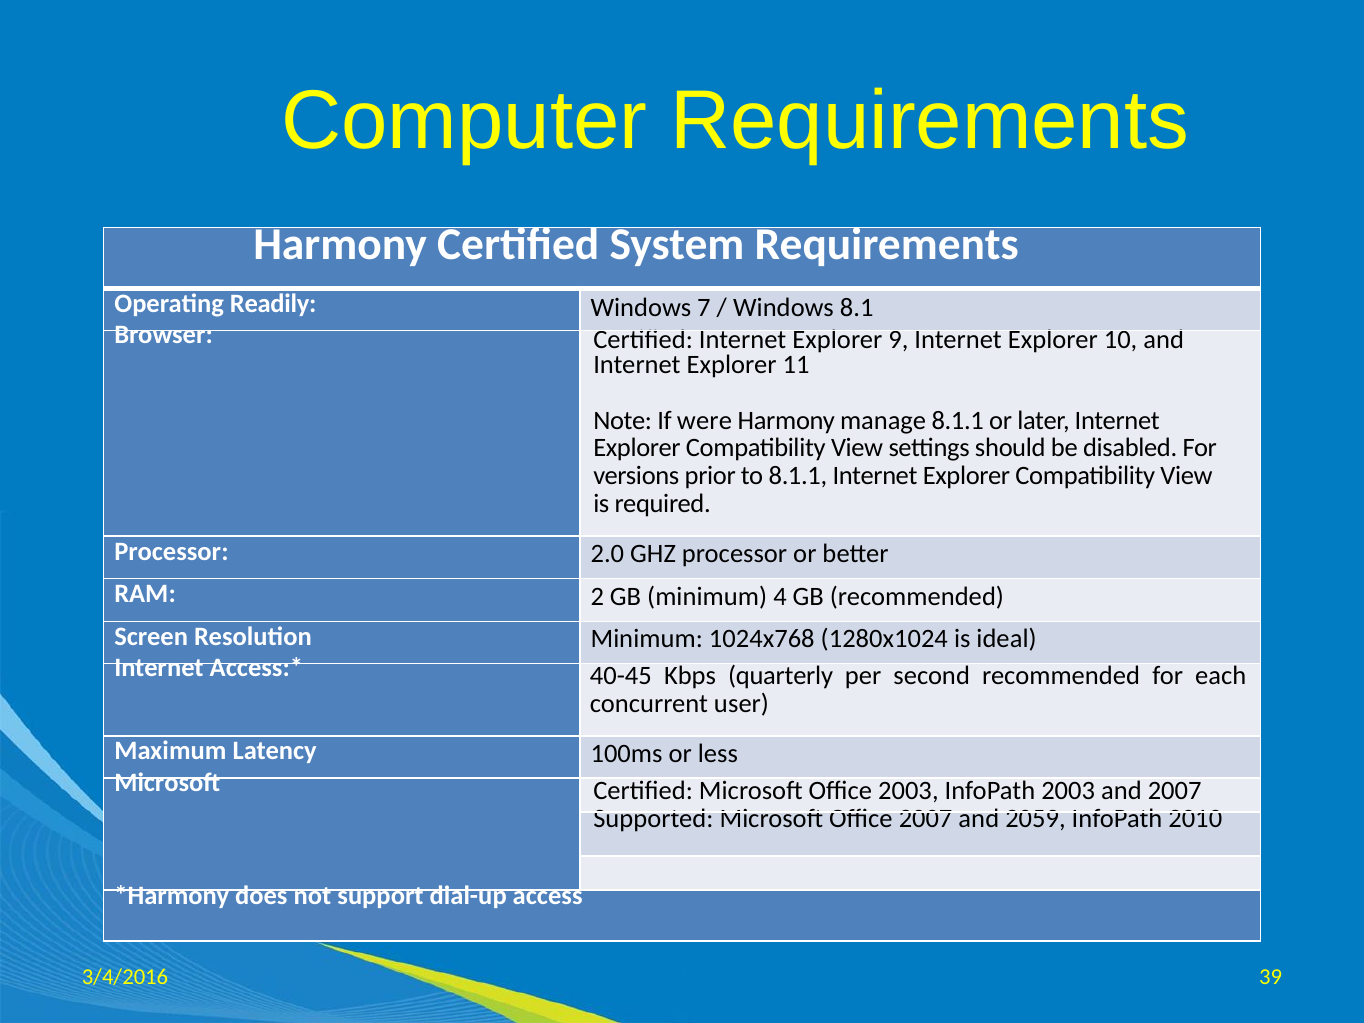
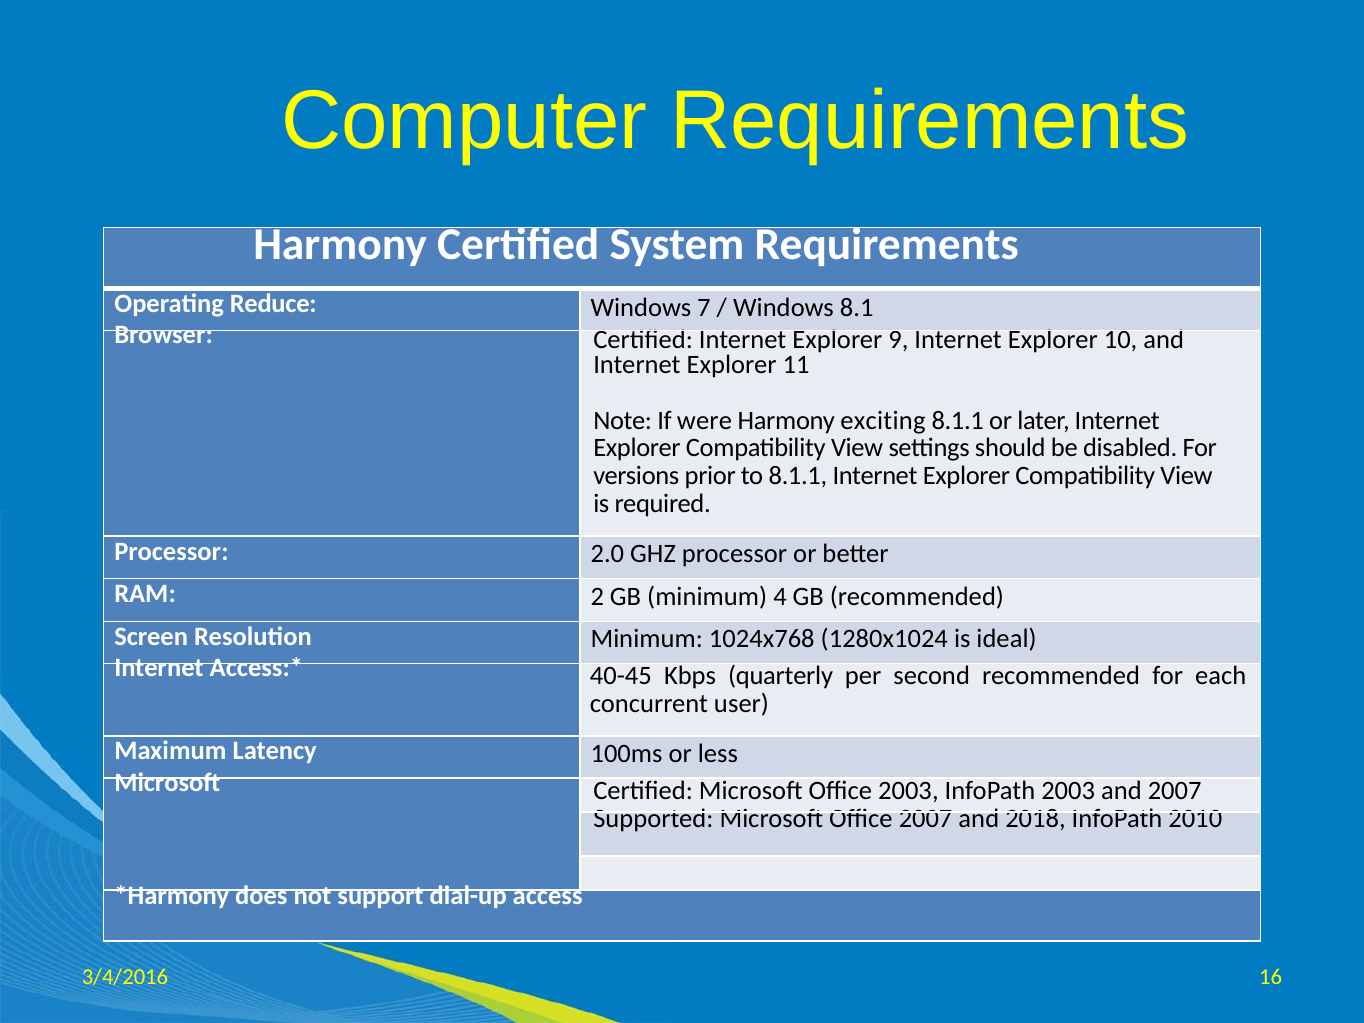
Readily: Readily -> Reduce (273, 304)
manage: manage -> exciting (883, 420)
2059: 2059 -> 2018 (1035, 819)
39: 39 -> 16 (1271, 977)
